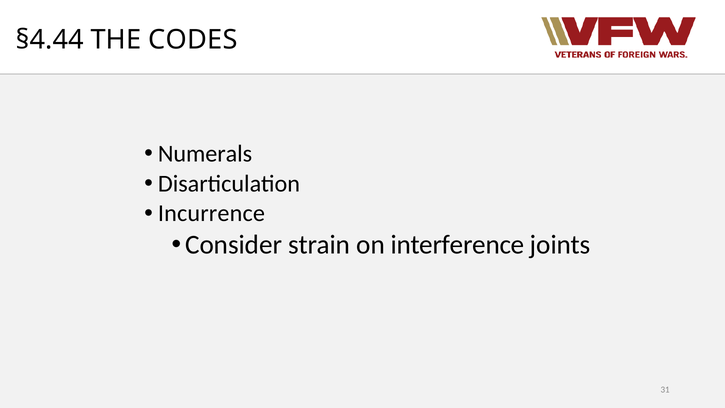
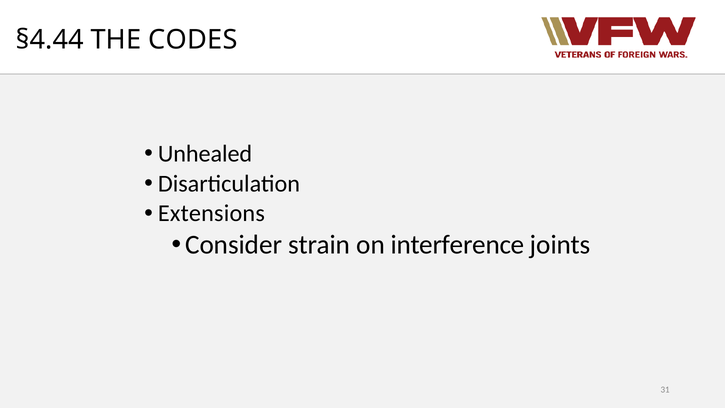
Numerals: Numerals -> Unhealed (205, 154)
Incurrence: Incurrence -> Extensions (211, 213)
